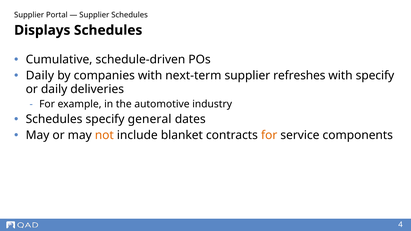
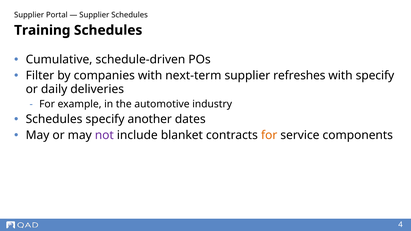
Displays: Displays -> Training (42, 30)
Daily: Daily -> Filter (40, 76)
general: general -> another (150, 119)
not colour: orange -> purple (104, 135)
